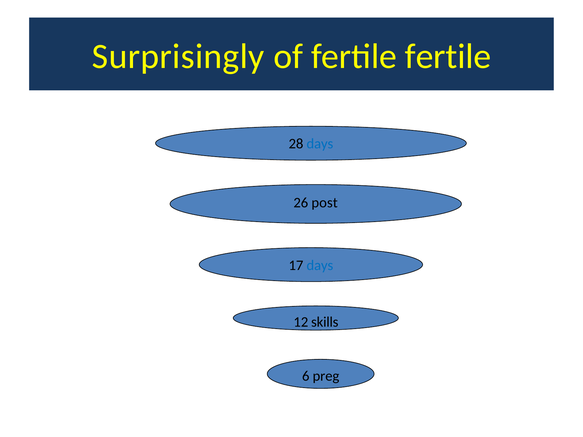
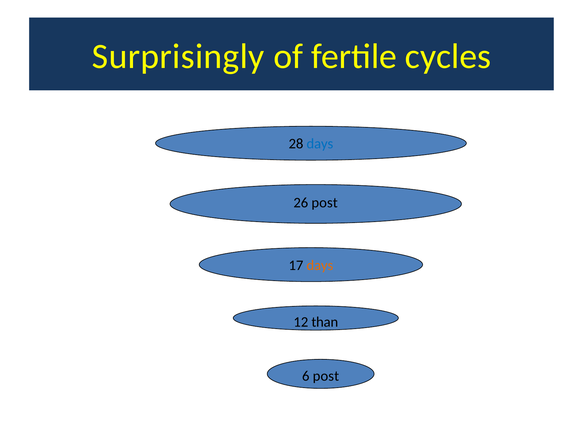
fertile fertile: fertile -> cycles (448, 56)
days colour: blue -> orange (320, 265)
skills: skills -> than (325, 322)
6 preg: preg -> post (326, 376)
